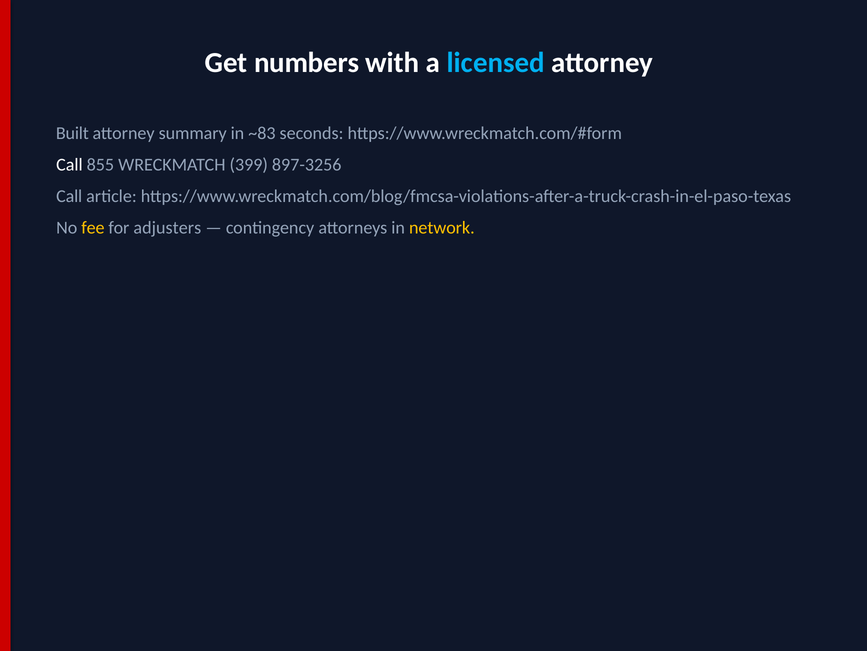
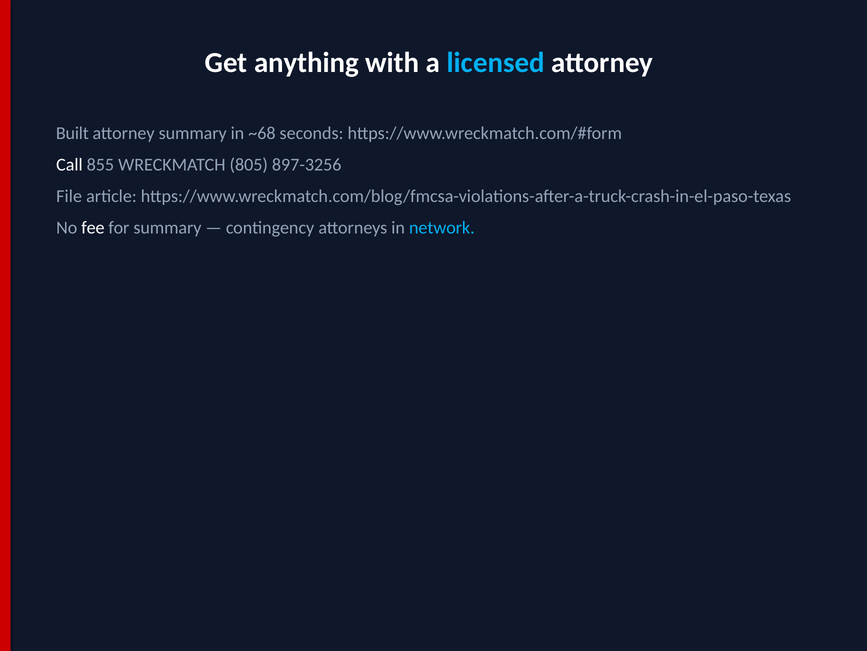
numbers: numbers -> anything (306, 63)
~83: ~83 -> ~68 (262, 133)
399: 399 -> 805 (249, 165)
Call: Call -> File (69, 196)
fee colour: yellow -> white (93, 227)
for adjusters: adjusters -> summary (167, 227)
network colour: yellow -> light blue (442, 227)
